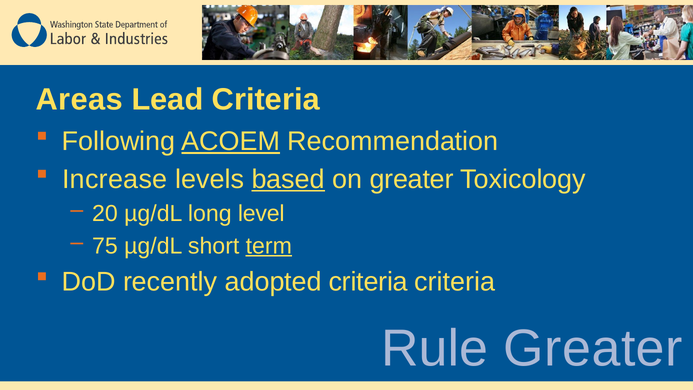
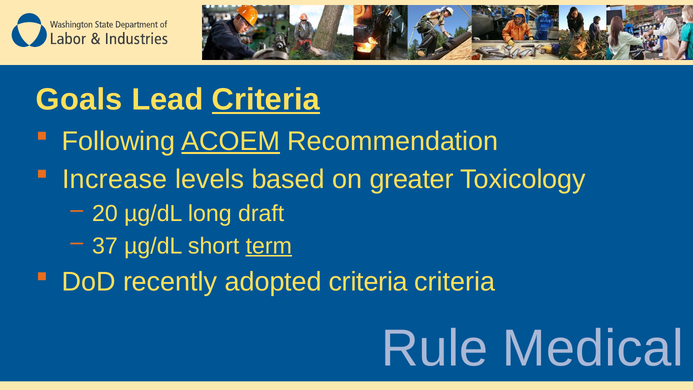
Areas: Areas -> Goals (79, 100)
Criteria underline: none -> present (266, 100)
based underline: present -> none (288, 179)
level: level -> draft (261, 214)
75: 75 -> 37 (105, 246)
Rule Greater: Greater -> Medical (593, 348)
